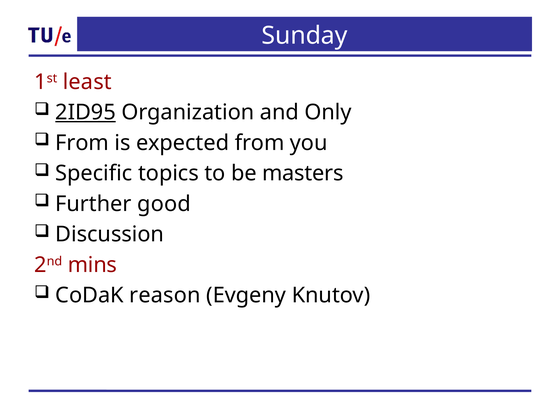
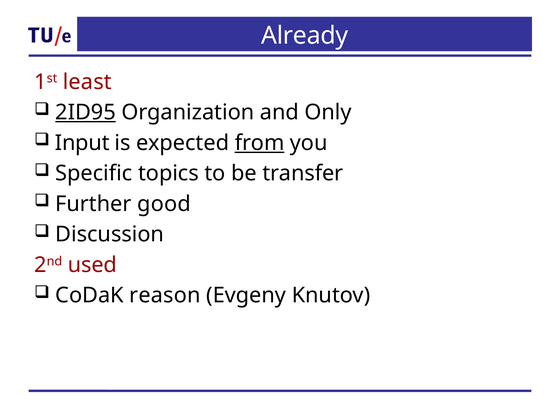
Sunday: Sunday -> Already (305, 36)
From: From -> Input (82, 143)
from underline: none -> present (260, 143)
masters: masters -> transfer (303, 173)
mins: mins -> used (92, 265)
